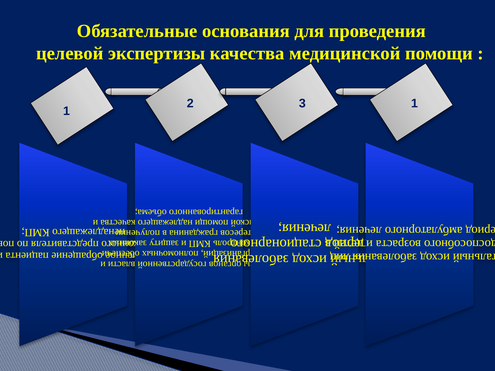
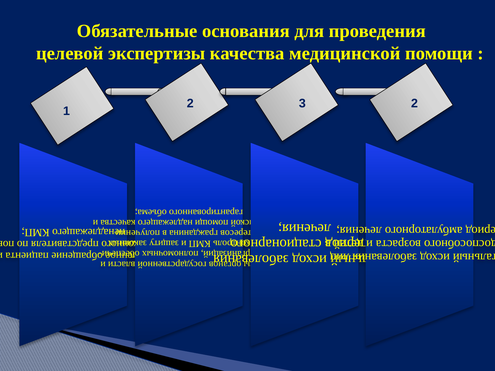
3 1: 1 -> 2 (414, 104)
